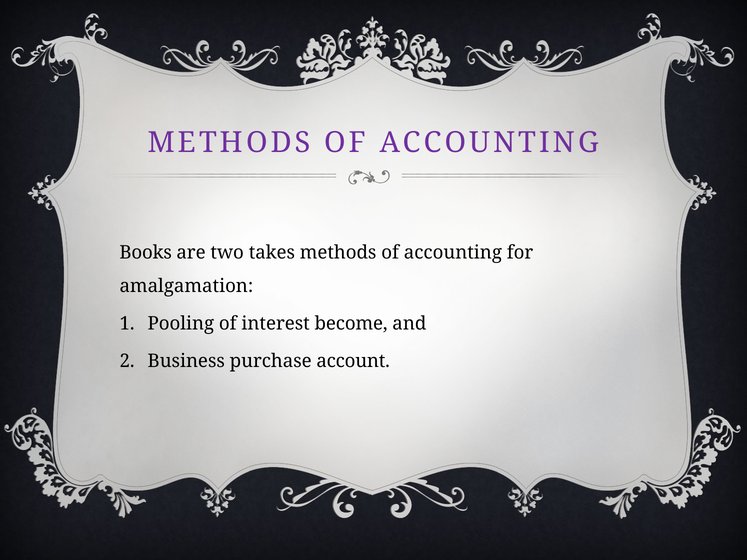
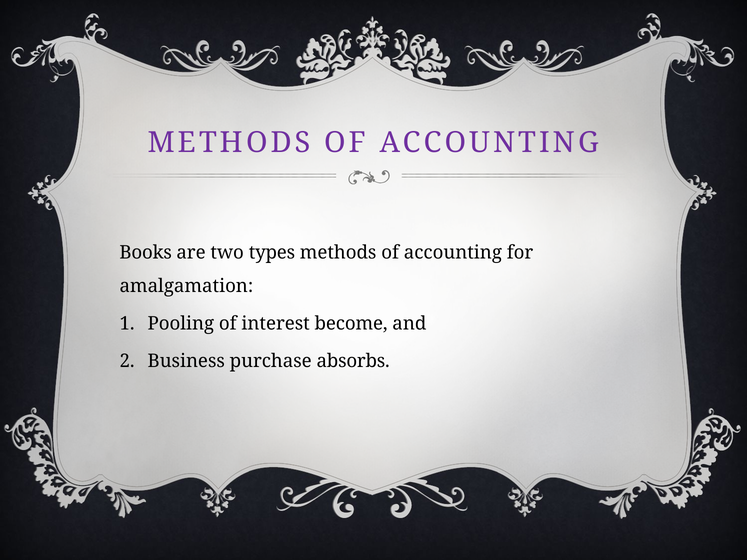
takes: takes -> types (272, 253)
account: account -> absorbs (353, 361)
